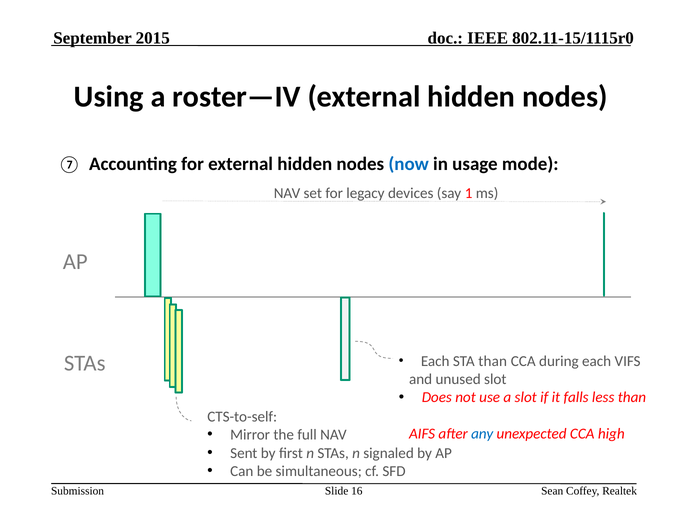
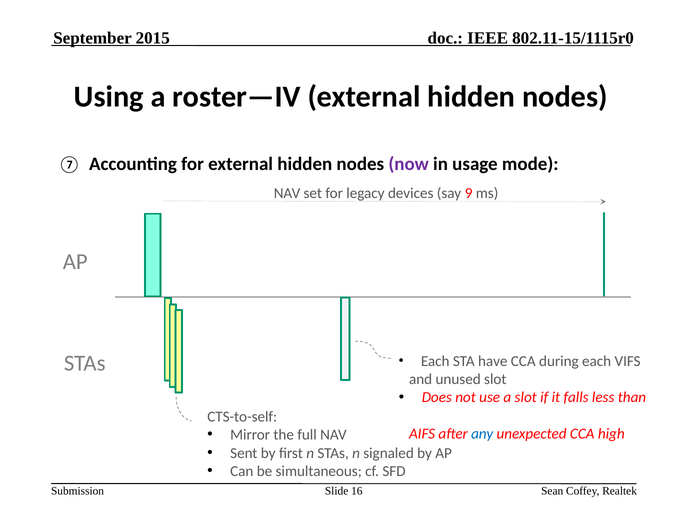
now colour: blue -> purple (409, 164)
1: 1 -> 9 (469, 193)
STA than: than -> have (493, 361)
